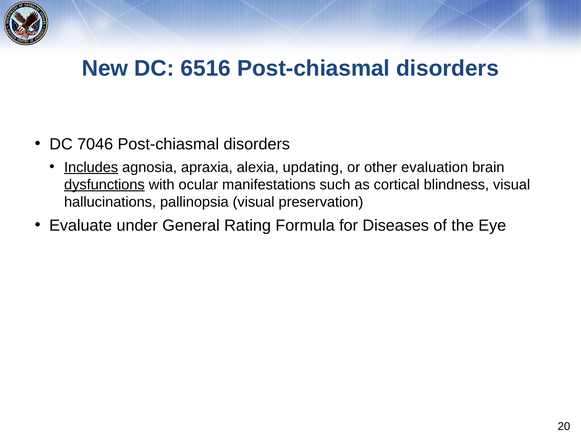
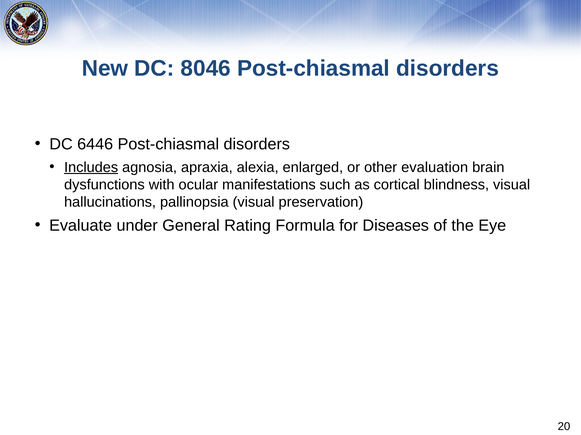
6516: 6516 -> 8046 (206, 68)
7046: 7046 -> 6446 (95, 144)
updating: updating -> enlarged (313, 168)
dysfunctions underline: present -> none (104, 185)
